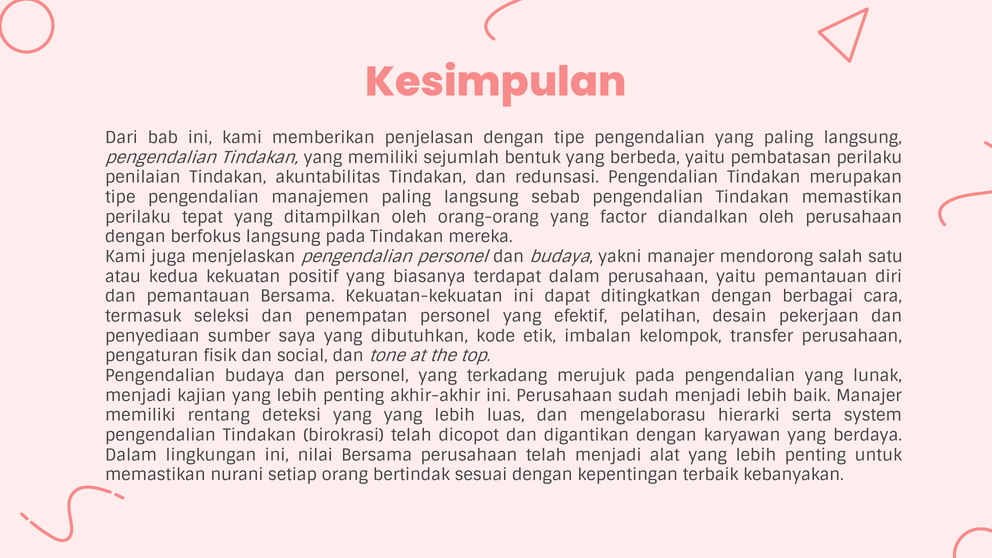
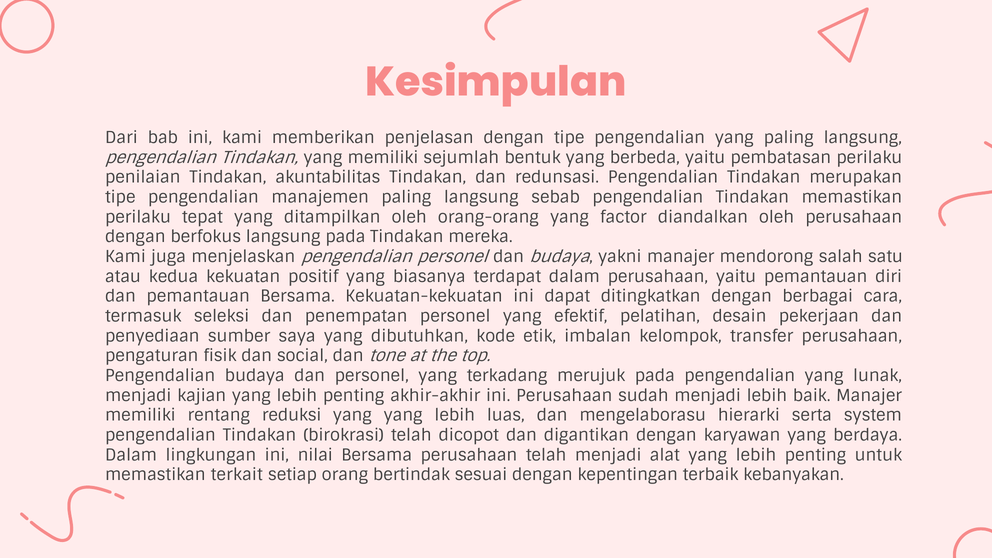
deteksi: deteksi -> reduksi (292, 416)
nurani: nurani -> terkait (237, 475)
